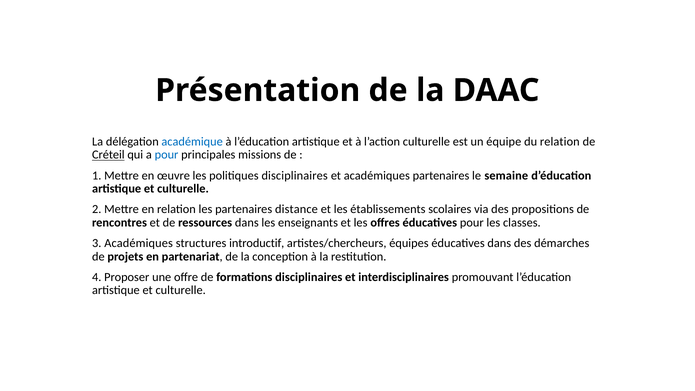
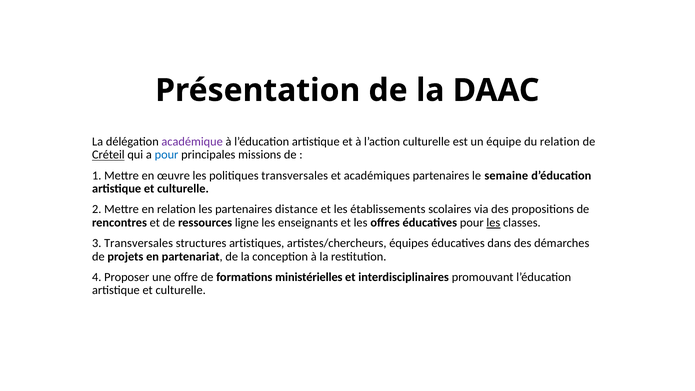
académique colour: blue -> purple (192, 142)
politiques disciplinaires: disciplinaires -> transversales (295, 175)
ressources dans: dans -> ligne (247, 223)
les underline: none -> present (493, 223)
3 Académiques: Académiques -> Transversales (139, 243)
introductif: introductif -> artistiques (257, 243)
formations disciplinaires: disciplinaires -> ministérielles (309, 277)
